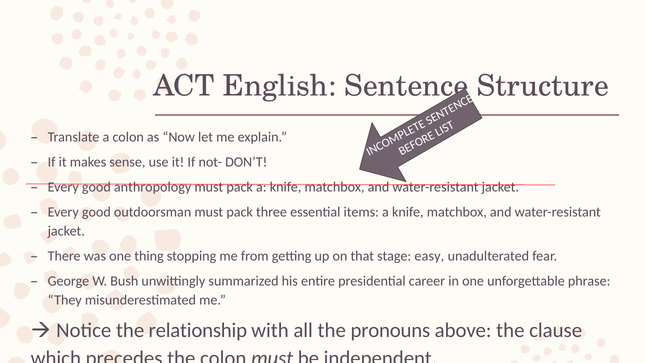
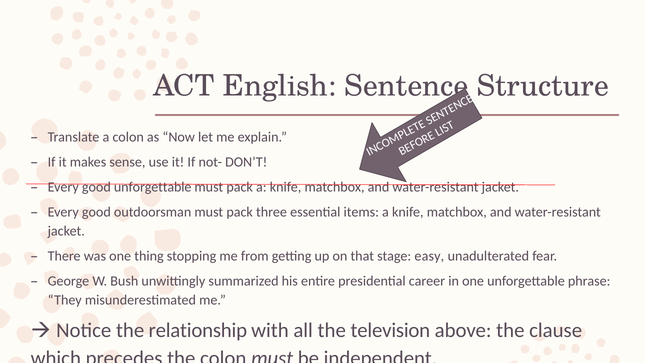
good anthropology: anthropology -> unforgettable (153, 187)
pronouns: pronouns -> television (390, 330)
